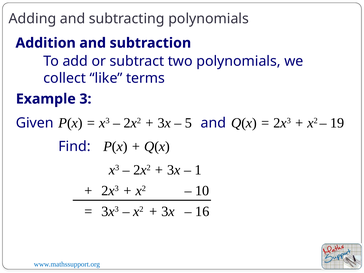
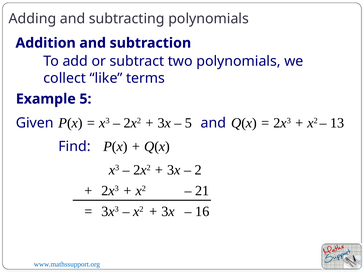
Example 3: 3 -> 5 (85, 99)
19: 19 -> 13 (337, 123)
1: 1 -> 2 (198, 170)
10: 10 -> 21 (202, 191)
